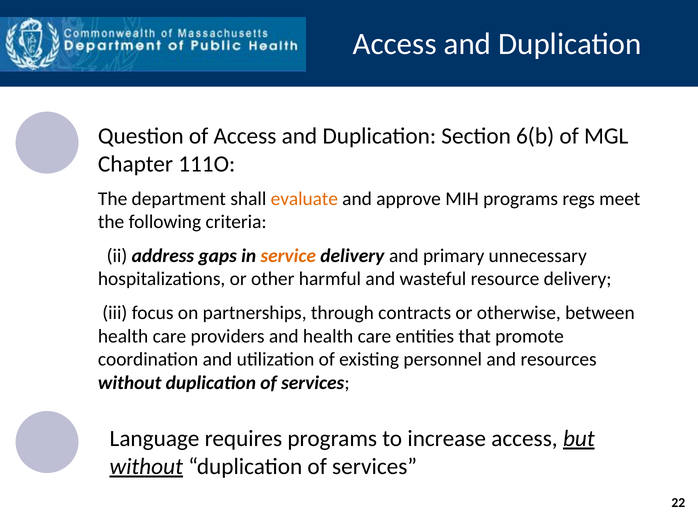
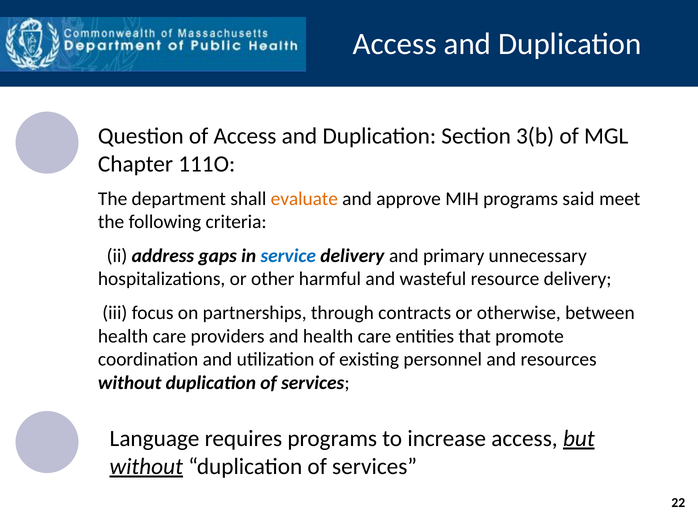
6(b: 6(b -> 3(b (535, 136)
regs: regs -> said (578, 198)
service colour: orange -> blue (288, 255)
